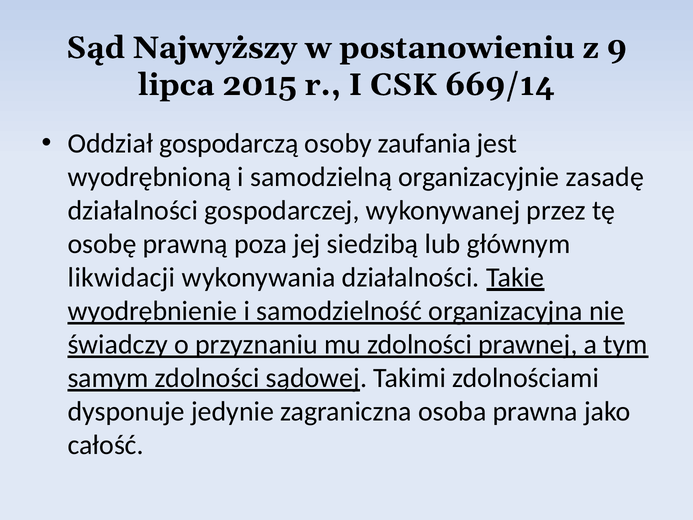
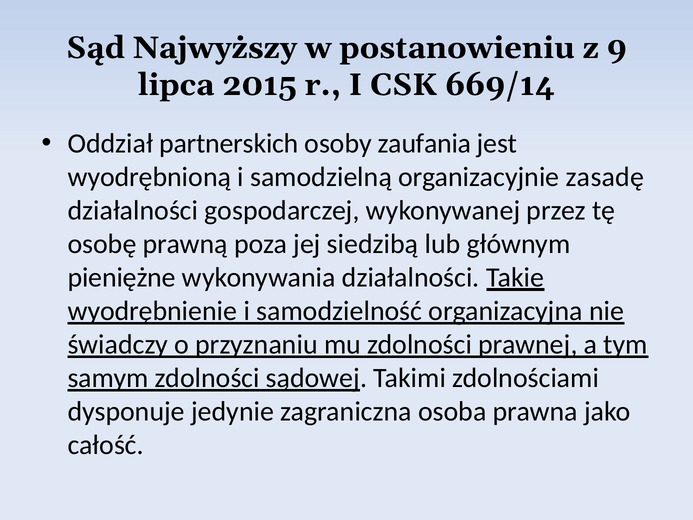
gospodarczą: gospodarczą -> partnerskich (229, 143)
likwidacji: likwidacji -> pieniężne (122, 277)
